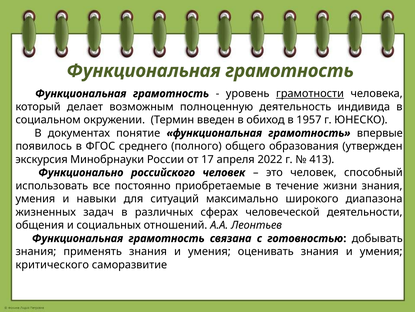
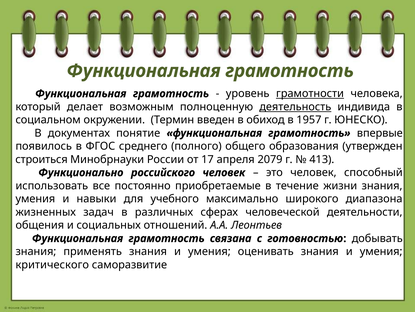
деятельность underline: none -> present (295, 107)
экскурсия: экскурсия -> строиться (42, 159)
2022: 2022 -> 2079 (270, 159)
ситуаций: ситуаций -> учебного (175, 198)
